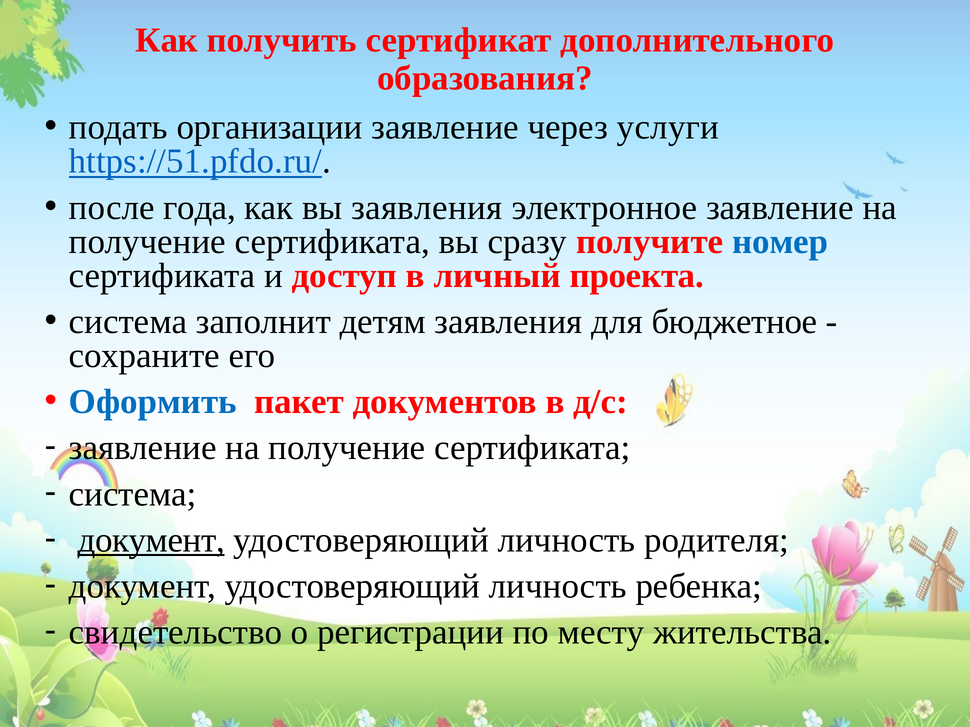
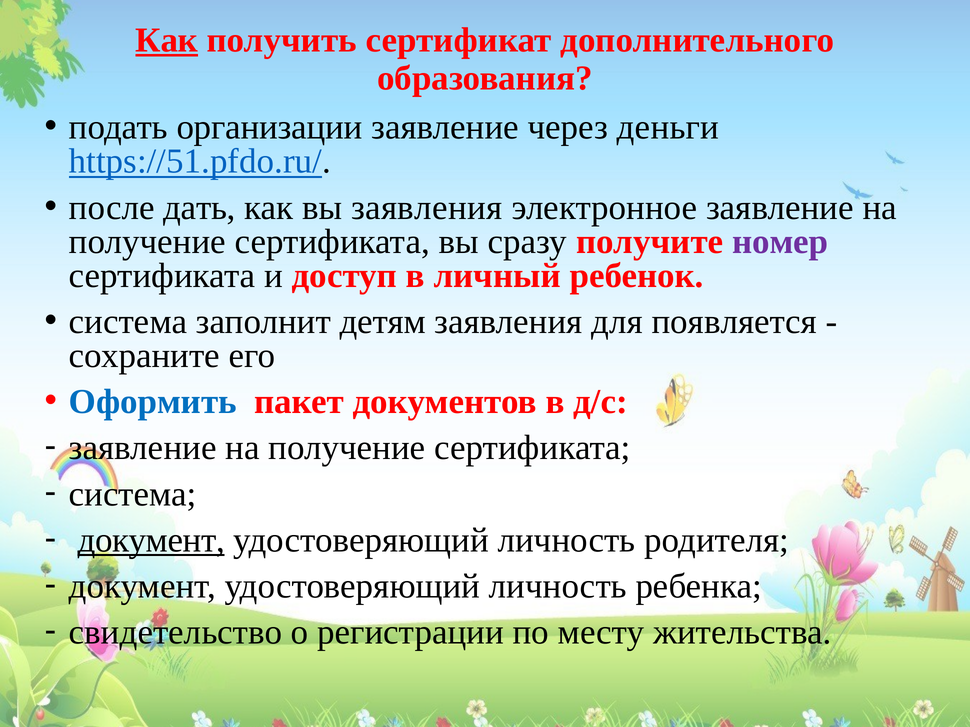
Как underline: none -> present (167, 40)
услуги: услуги -> деньги (668, 128)
года: года -> дать (200, 208)
номер colour: blue -> purple (780, 242)
проекта: проекта -> ребенок (637, 276)
бюджетное: бюджетное -> появляется (734, 322)
